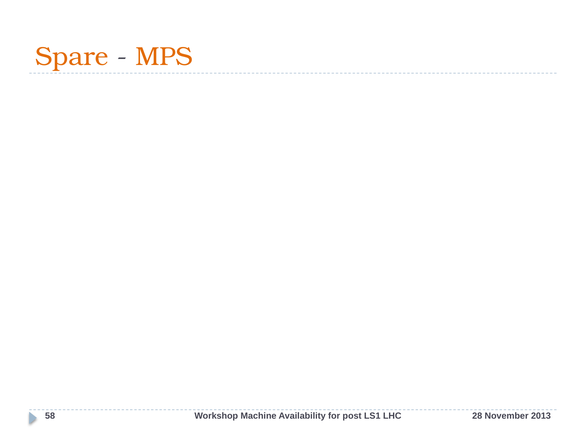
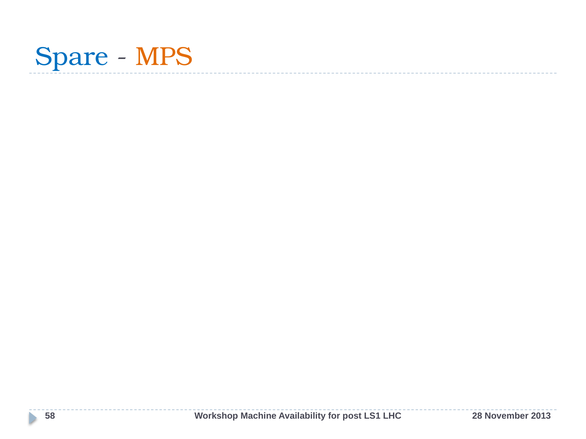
Spare colour: orange -> blue (72, 57)
